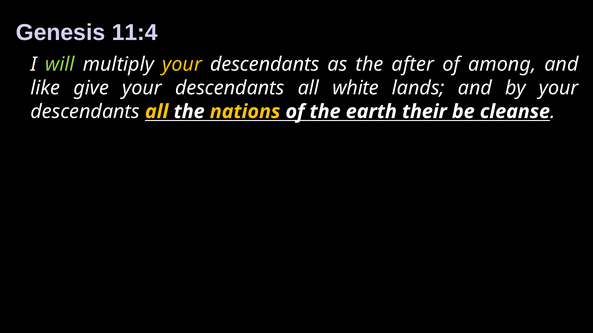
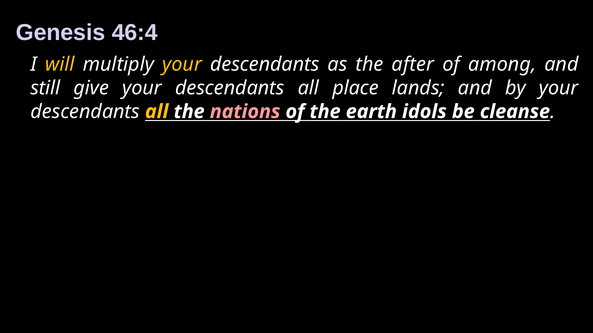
11:4: 11:4 -> 46:4 (135, 33)
will colour: light green -> yellow (60, 64)
like: like -> still (45, 88)
white: white -> place (356, 88)
nations colour: yellow -> pink (245, 112)
their: their -> idols (424, 112)
